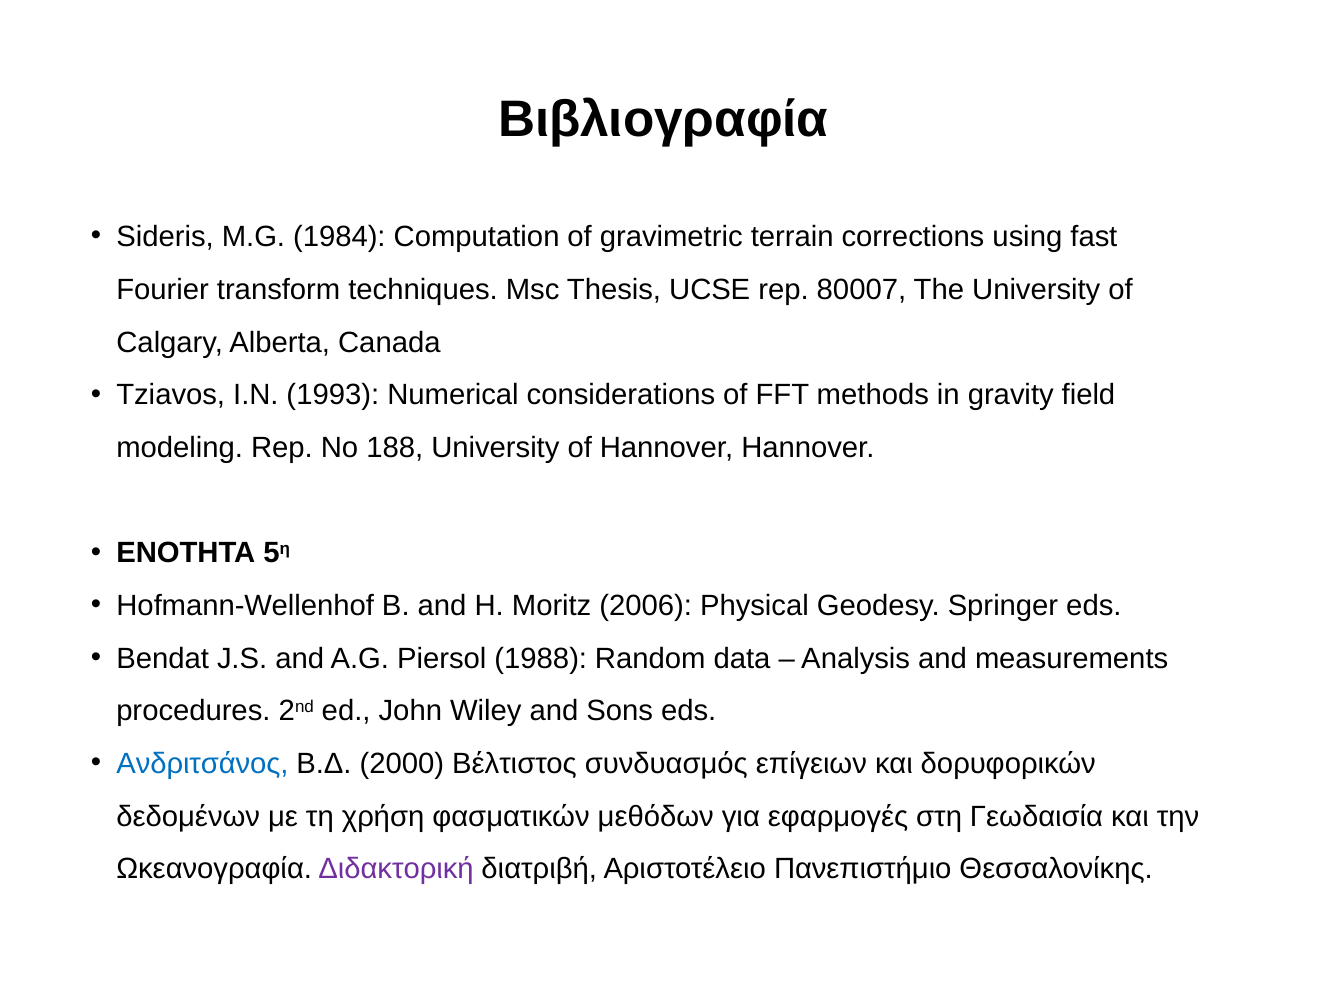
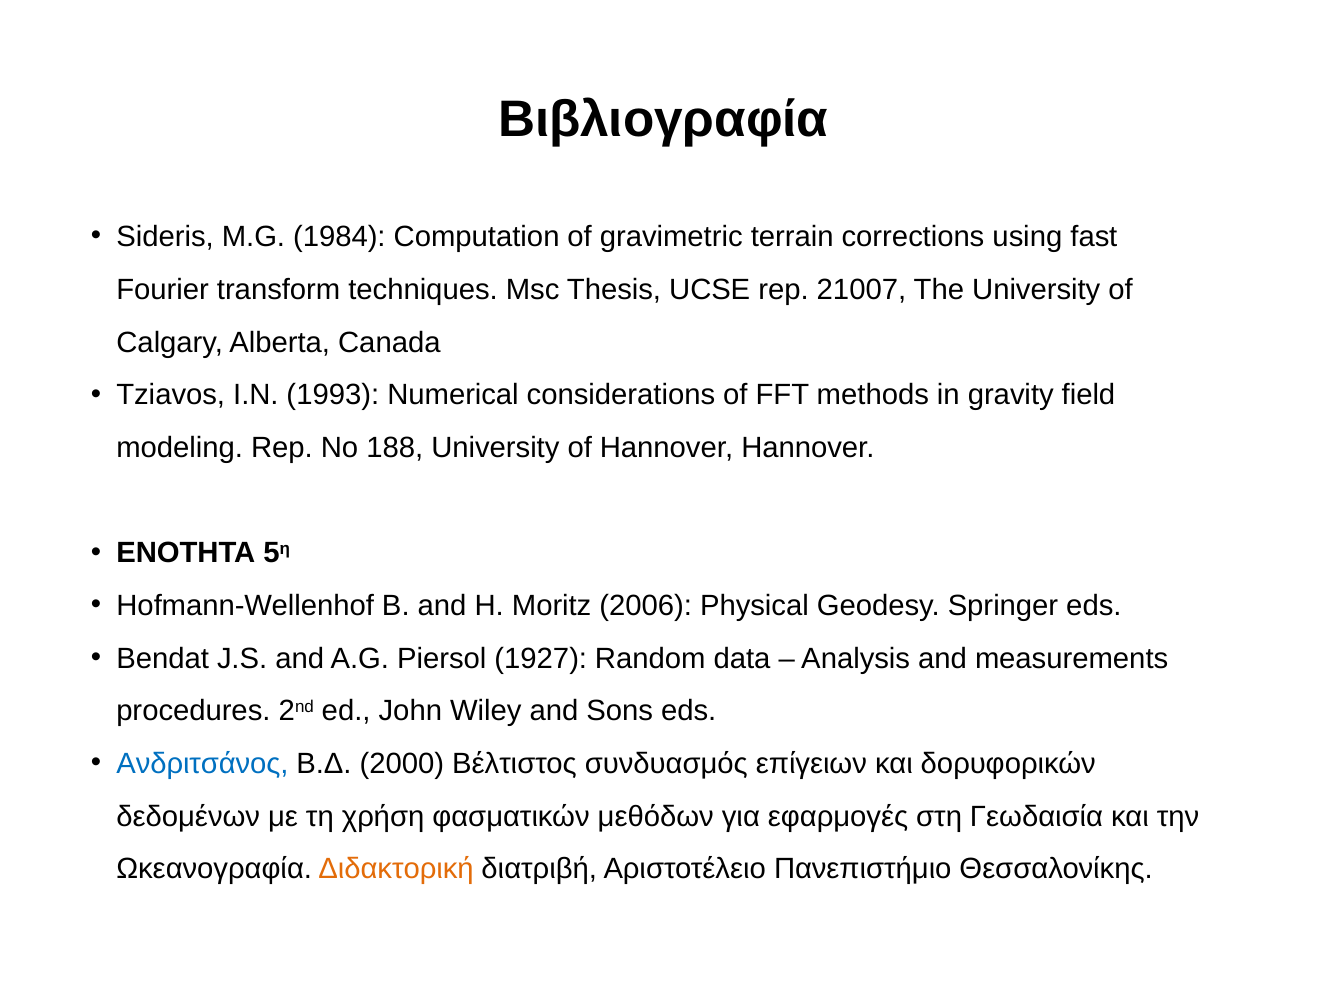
80007: 80007 -> 21007 (861, 290)
1988: 1988 -> 1927 (541, 659)
Διδακτορική colour: purple -> orange (396, 870)
